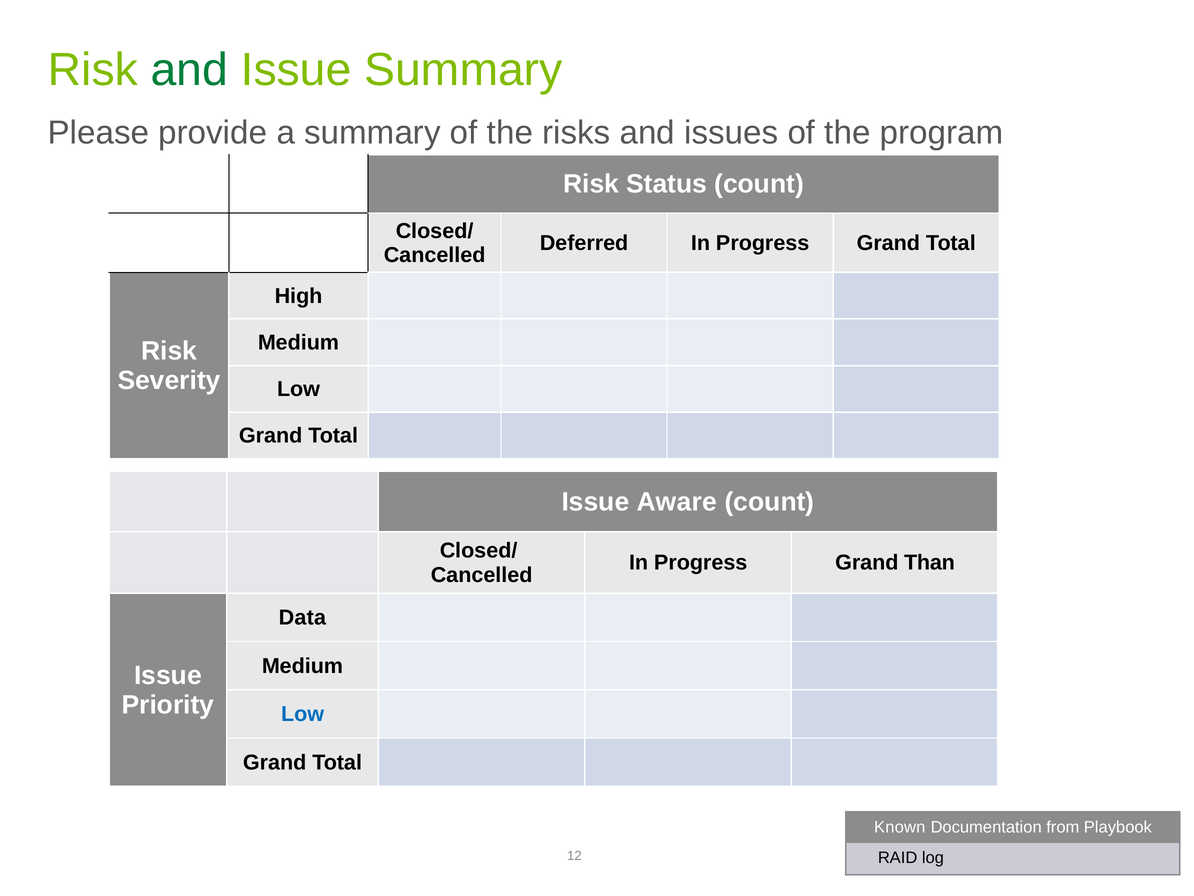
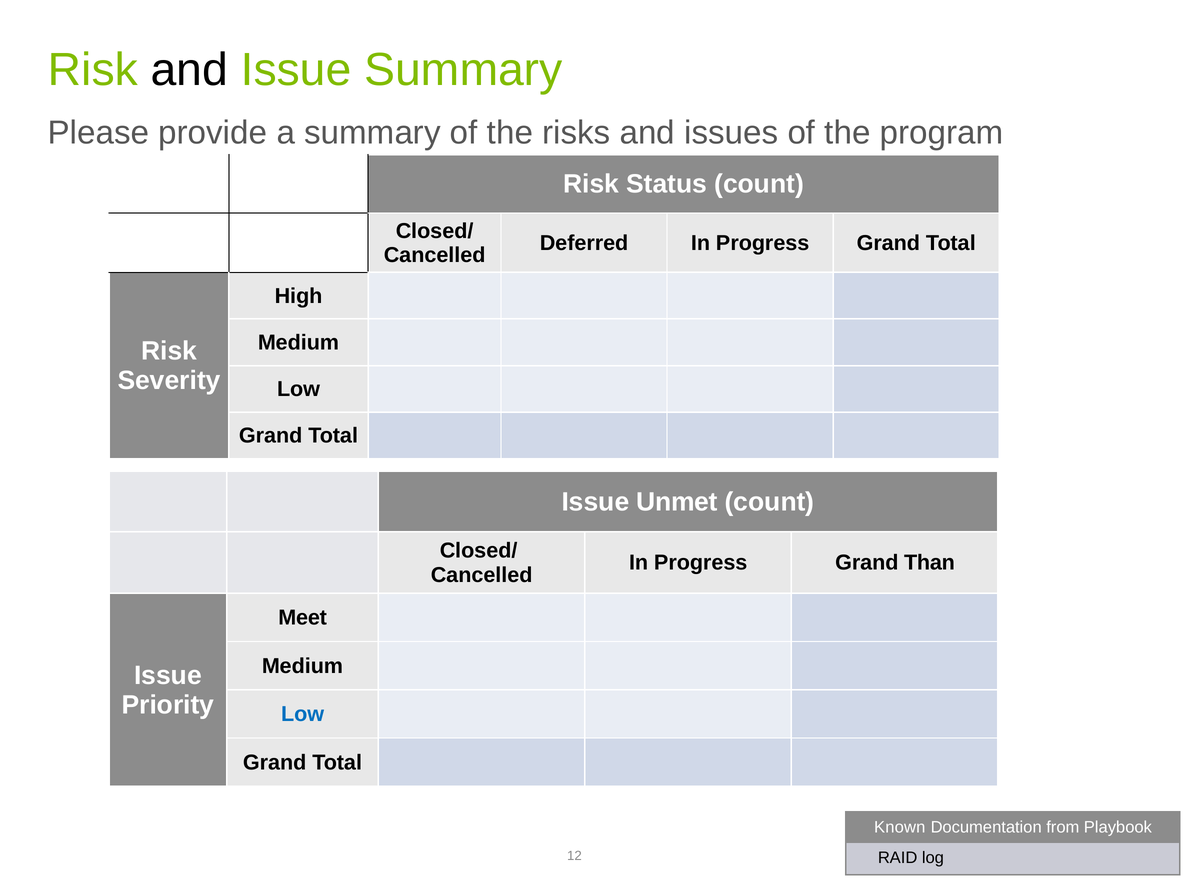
and colour: green -> black (189, 70)
Aware: Aware -> Unmet (677, 502)
Data: Data -> Meet (303, 617)
